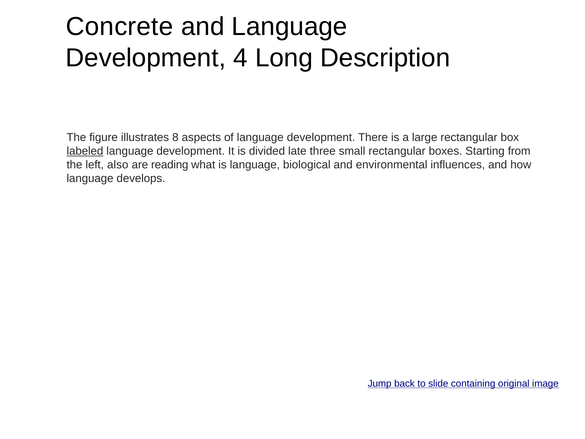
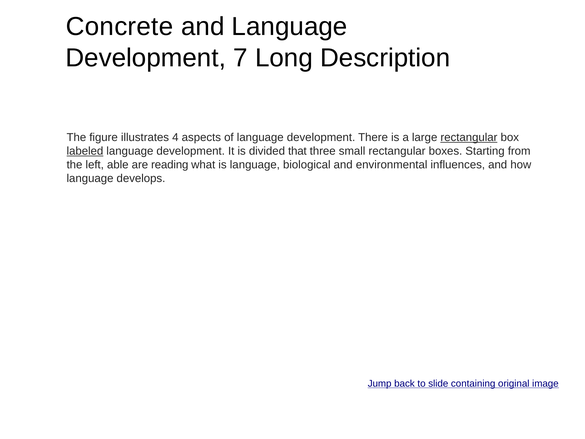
4: 4 -> 7 (240, 58)
8: 8 -> 4 (175, 137)
rectangular underline: none -> present (469, 137)
late: late -> that (297, 151)
also: also -> able (118, 165)
